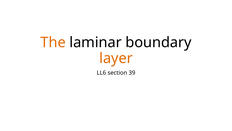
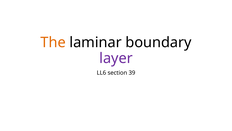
layer colour: orange -> purple (116, 58)
